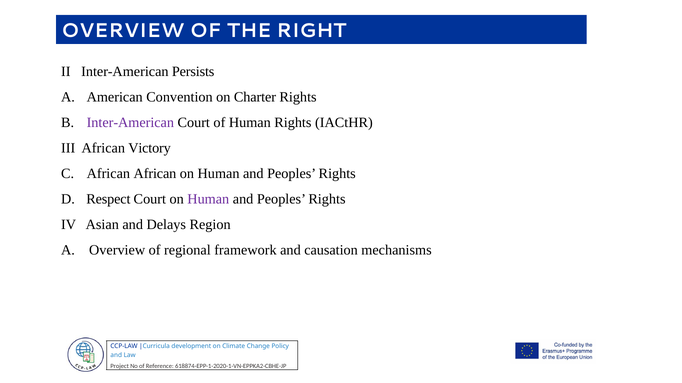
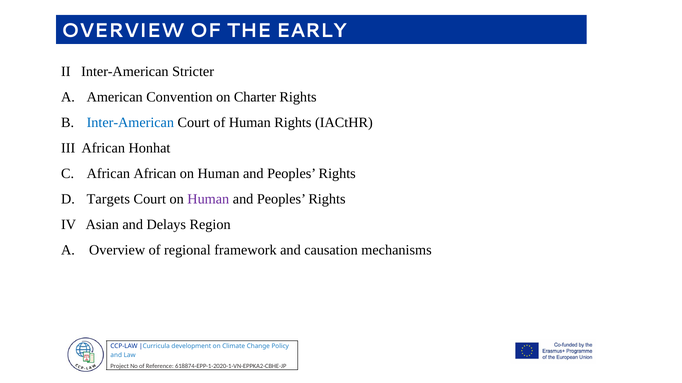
RIGHT: RIGHT -> EARLY (311, 31)
Persists: Persists -> Stricter (193, 71)
Inter-American colour: purple -> blue (130, 123)
Victory: Victory -> Honhat (149, 148)
Respect: Respect -> Targets (108, 199)
